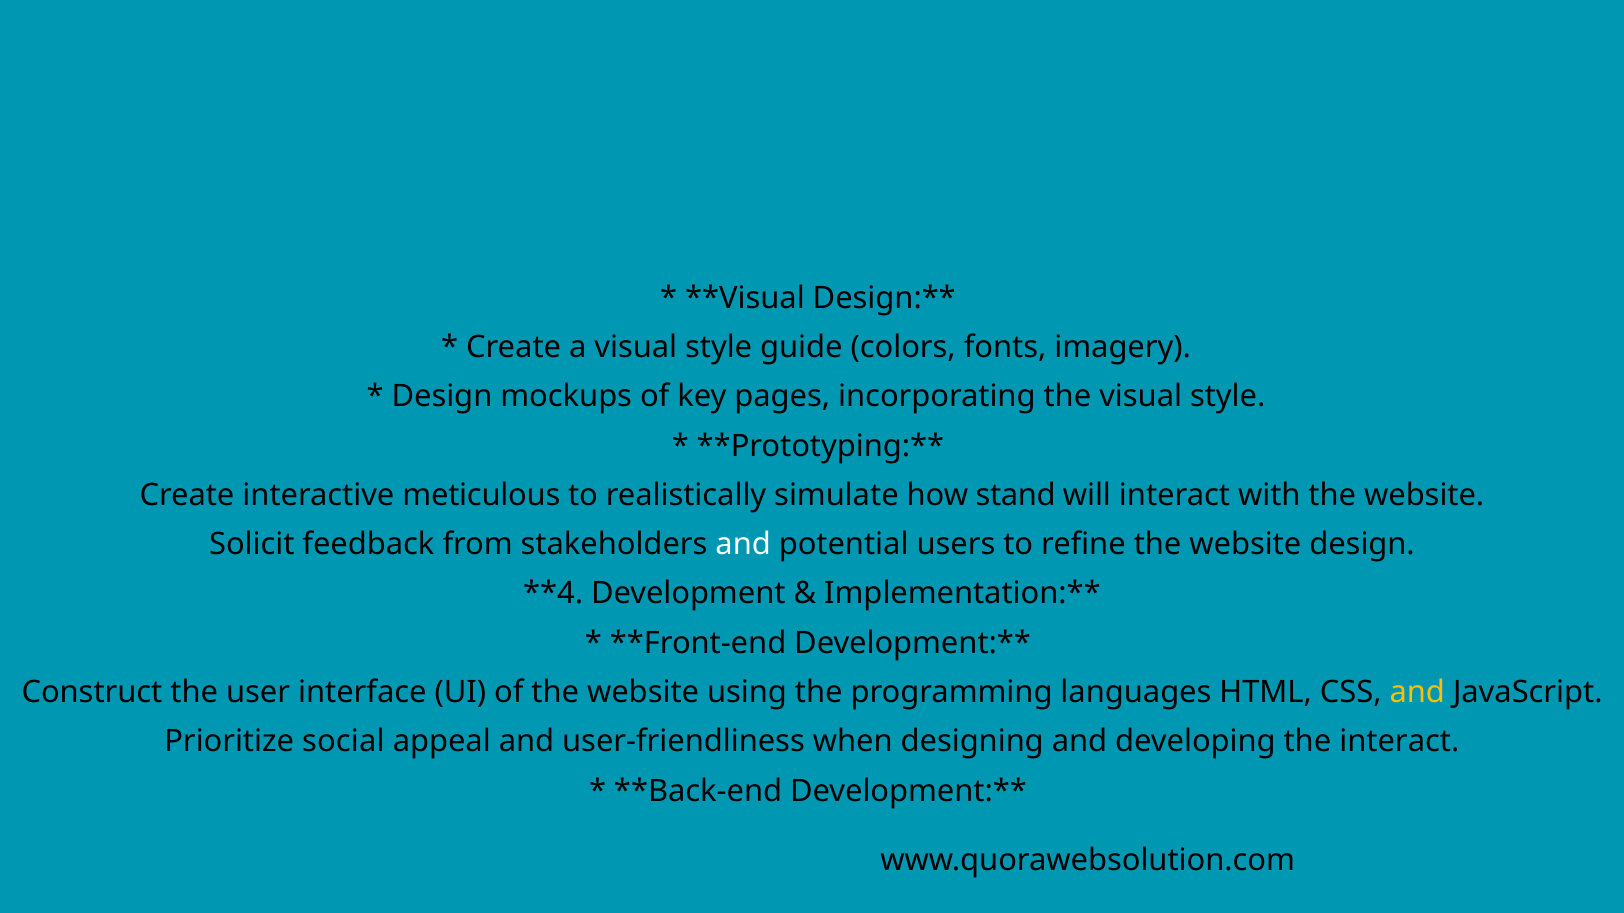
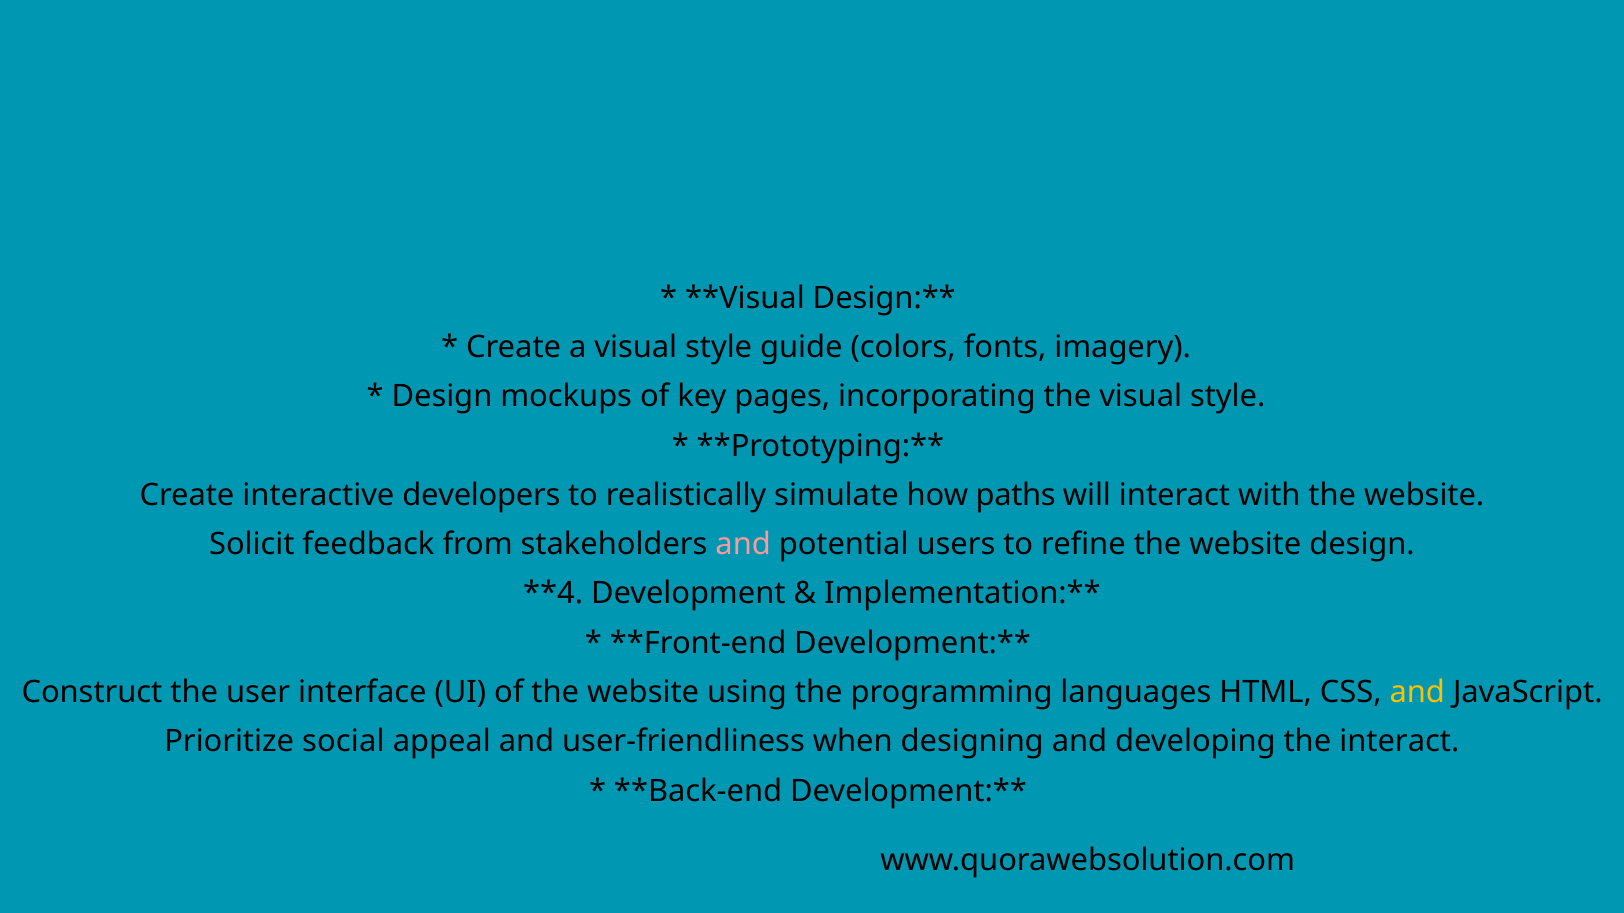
meticulous: meticulous -> developers (481, 495)
stand: stand -> paths (1016, 495)
and colour: white -> pink (743, 545)
